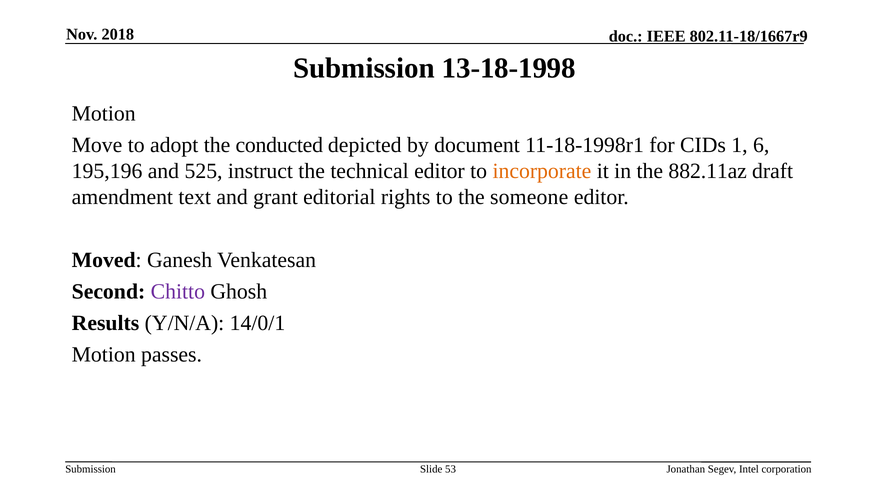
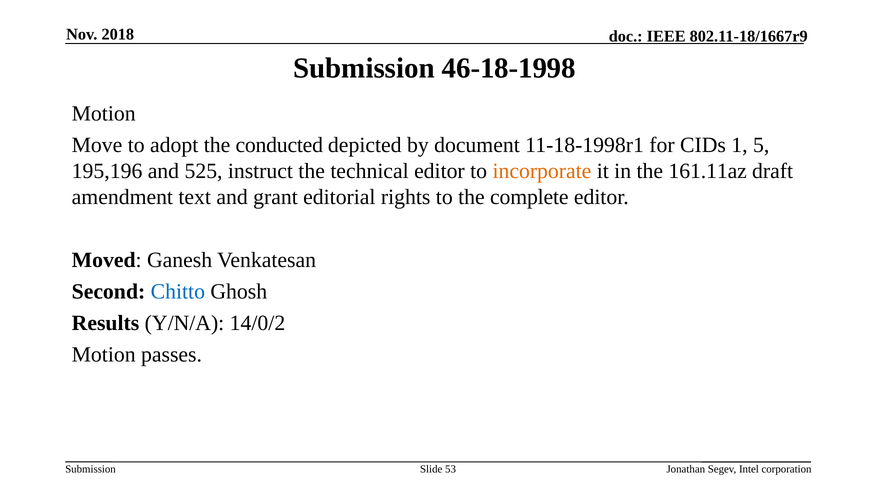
13-18-1998: 13-18-1998 -> 46-18-1998 (509, 68)
6: 6 -> 5 (761, 145)
882.11az: 882.11az -> 161.11az (708, 171)
someone: someone -> complete (529, 197)
Chitto colour: purple -> blue (178, 292)
14/0/1: 14/0/1 -> 14/0/2 (257, 323)
